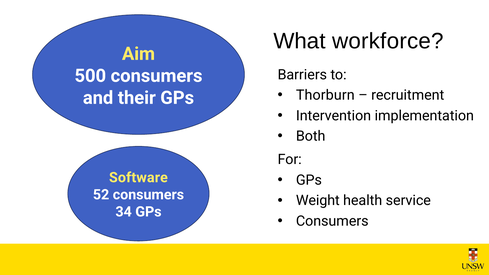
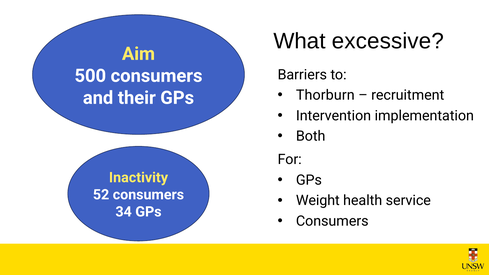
workforce: workforce -> excessive (388, 41)
Software: Software -> Inactivity (138, 178)
